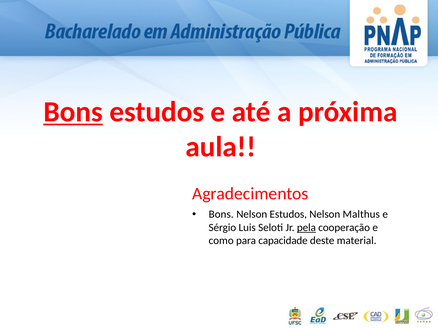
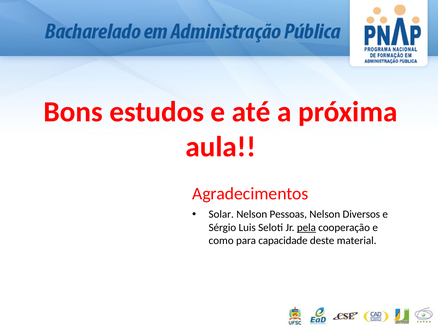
Bons underline: present -> none (73, 112)
Bons: Bons -> Solar (221, 215)
Nelson Estudos: Estudos -> Pessoas (288, 215)
Malthus: Malthus -> Diversos (361, 215)
